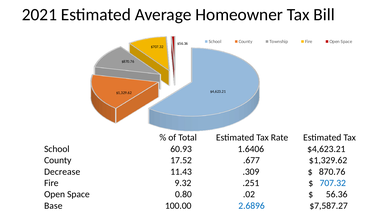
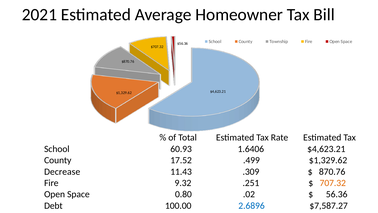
.677: .677 -> .499 (251, 160)
707.32 colour: blue -> orange (333, 183)
Base: Base -> Debt (53, 205)
